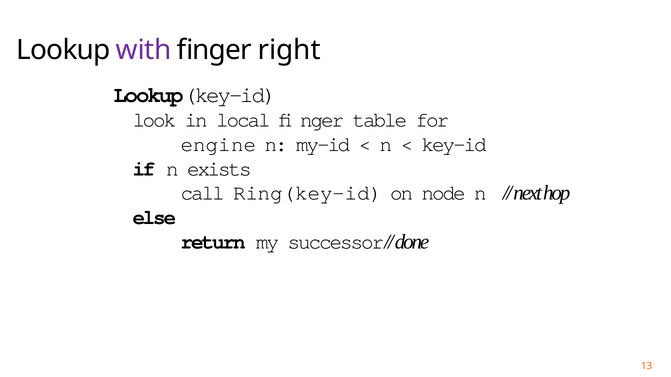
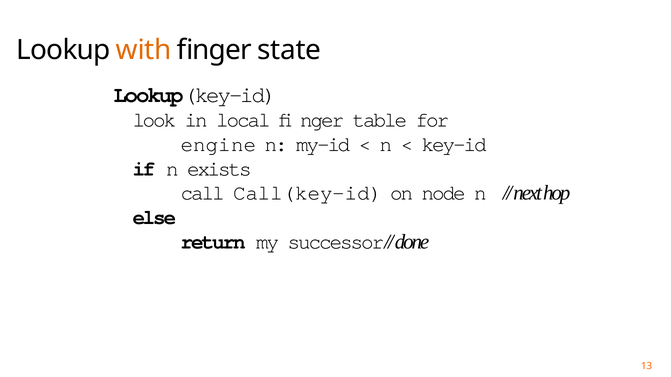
with colour: purple -> orange (144, 50)
right: right -> state (289, 50)
Ring(key-id: Ring(key-id -> Call(key-id (308, 193)
